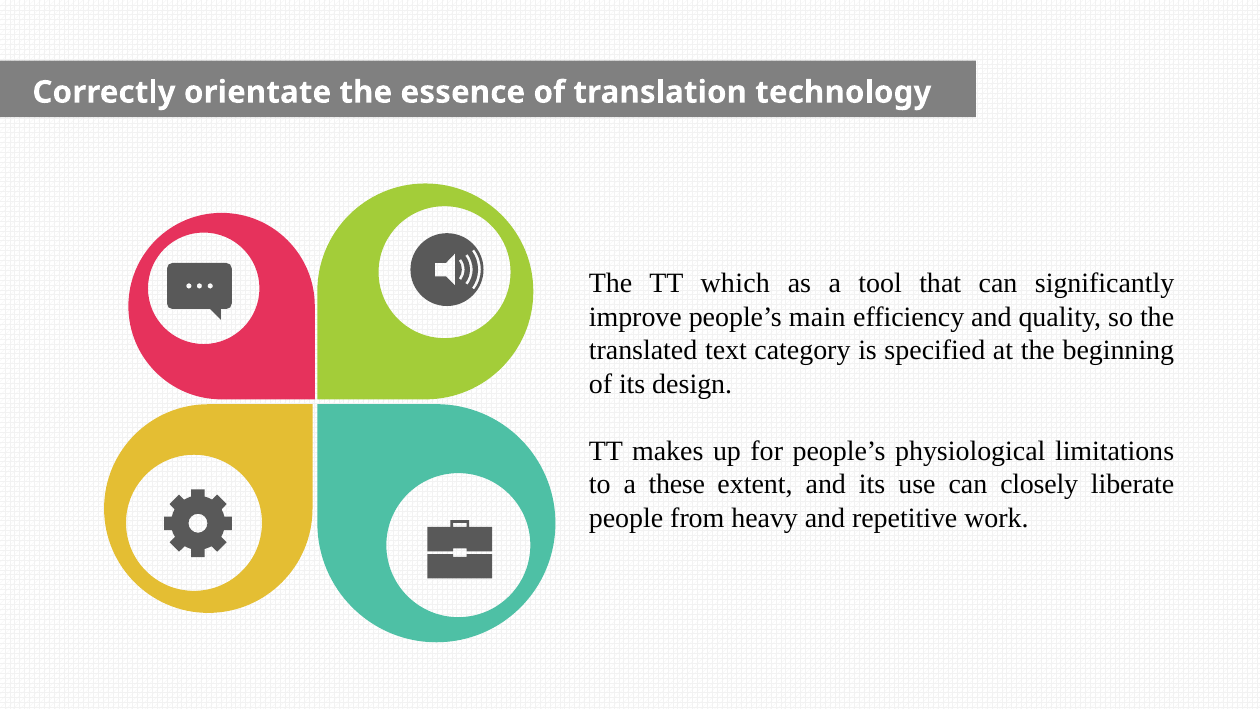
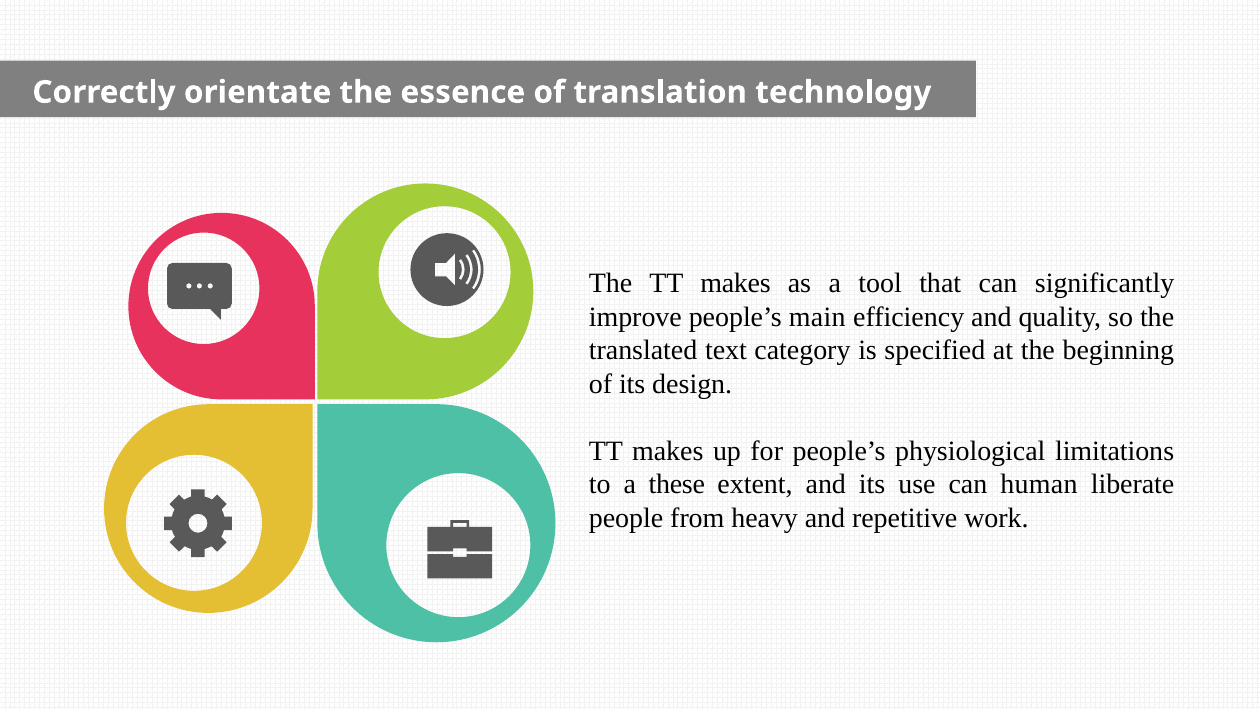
The TT which: which -> makes (736, 283)
closely: closely -> human (1039, 485)
